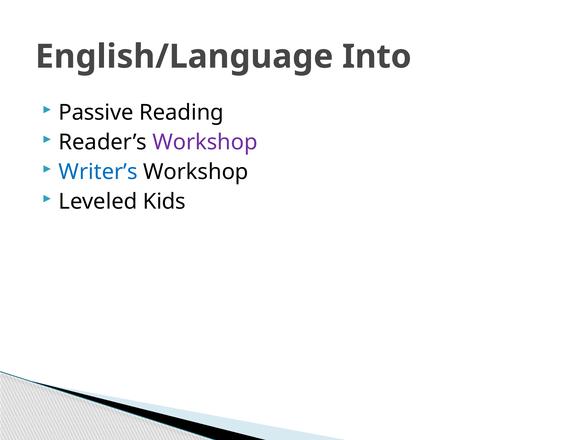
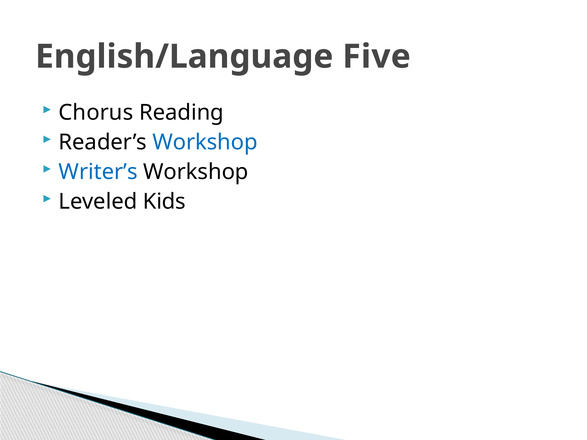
Into: Into -> Five (377, 57)
Passive: Passive -> Chorus (96, 113)
Workshop colour: purple -> blue (205, 142)
